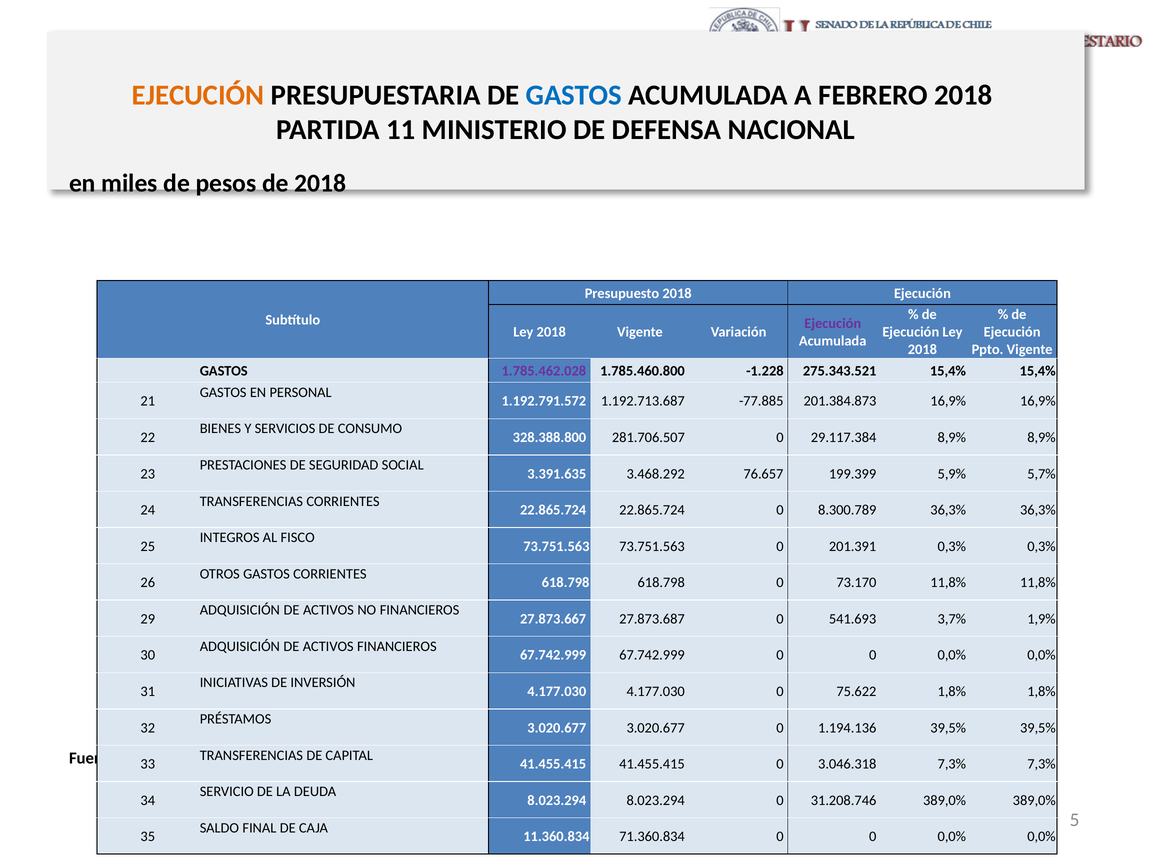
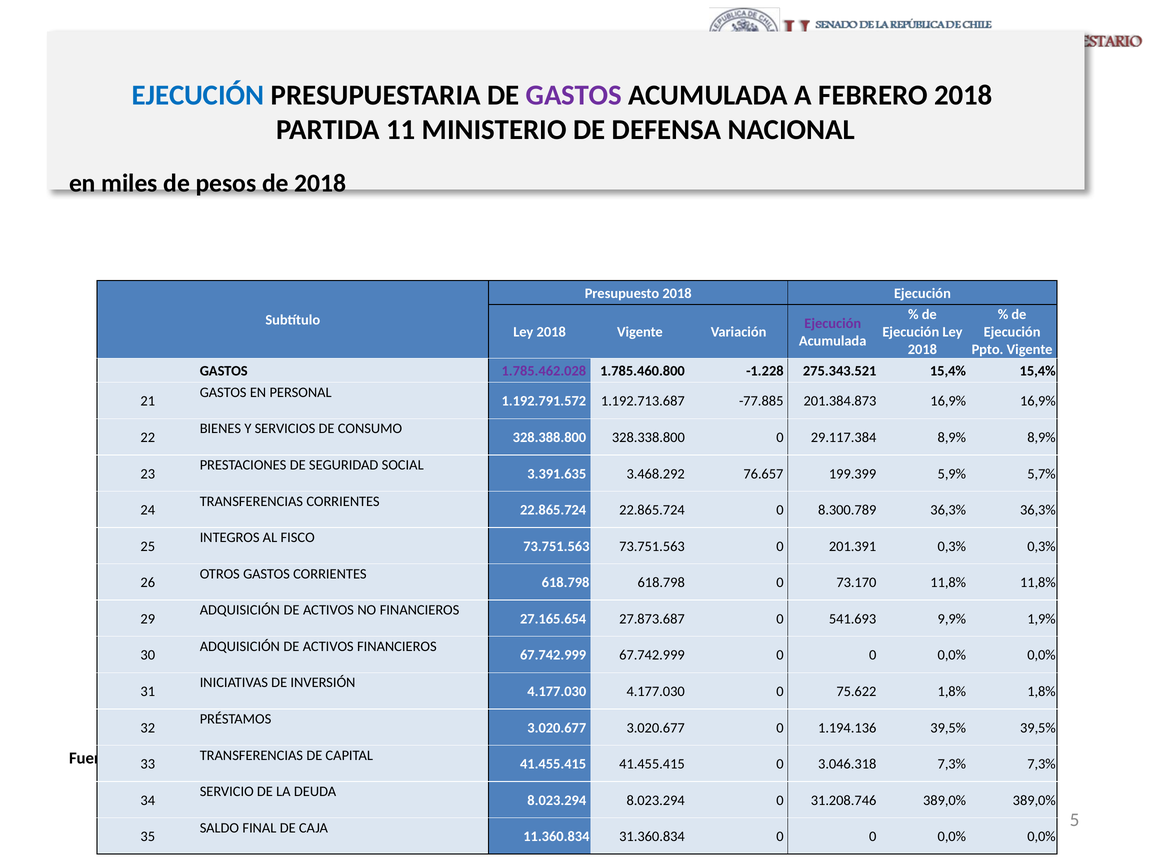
EJECUCIÓN colour: orange -> blue (198, 95)
GASTOS colour: blue -> purple (574, 95)
281.706.507: 281.706.507 -> 328.338.800 (648, 438)
27.873.667: 27.873.667 -> 27.165.654 (553, 619)
3,7%: 3,7% -> 9,9% (952, 619)
71.360.834: 71.360.834 -> 31.360.834 (652, 837)
